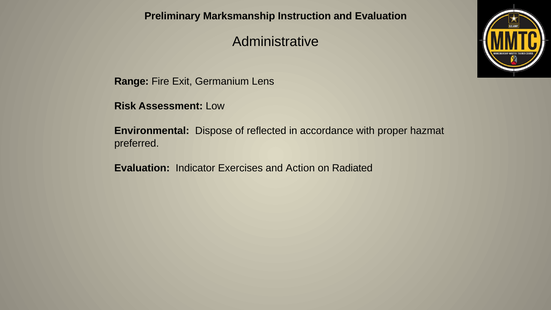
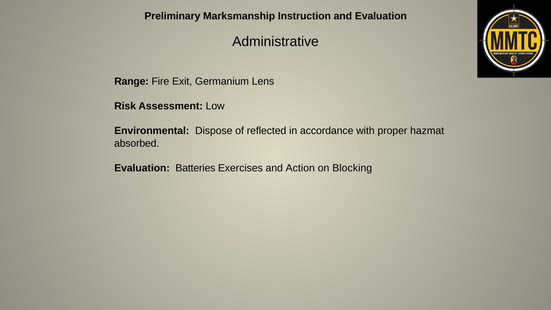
preferred: preferred -> absorbed (137, 143)
Indicator: Indicator -> Batteries (195, 168)
Radiated: Radiated -> Blocking (352, 168)
